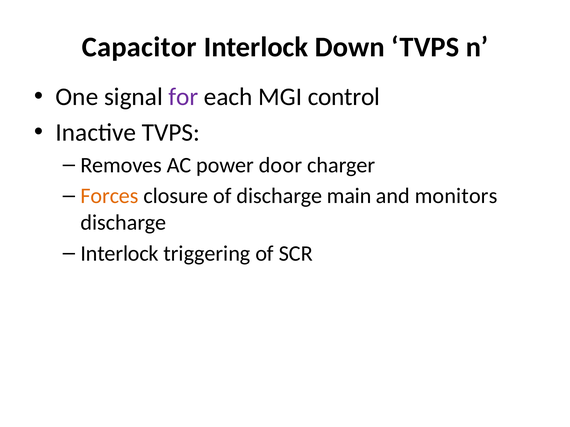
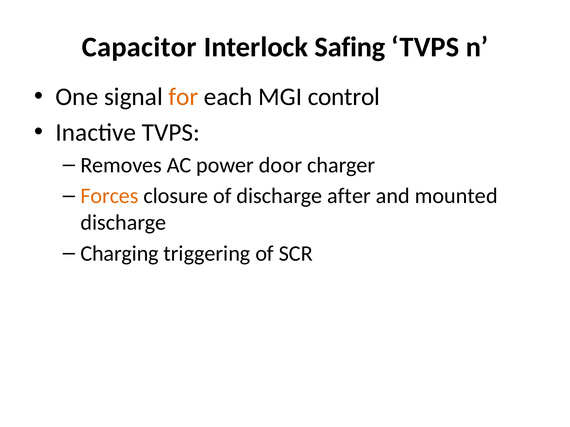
Down: Down -> Safing (350, 47)
for colour: purple -> orange (183, 97)
main: main -> after (349, 196)
monitors: monitors -> mounted (456, 196)
Interlock: Interlock -> Charging (120, 254)
